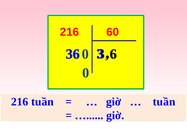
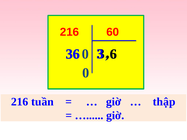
tuần: tuần -> thập (164, 102)
